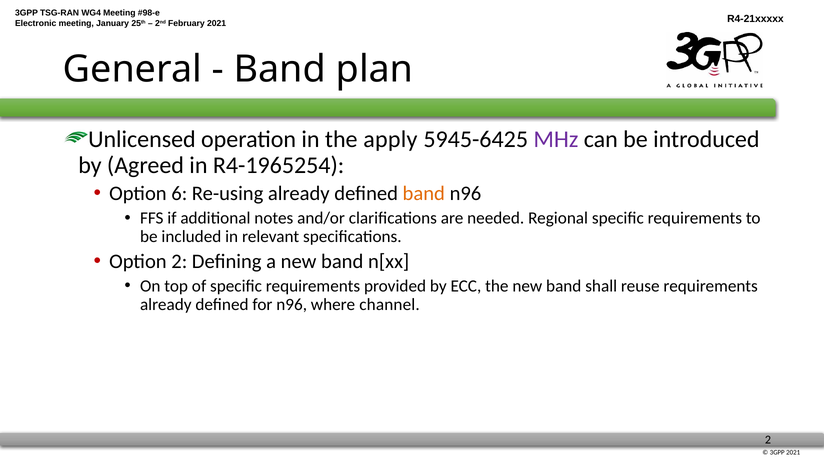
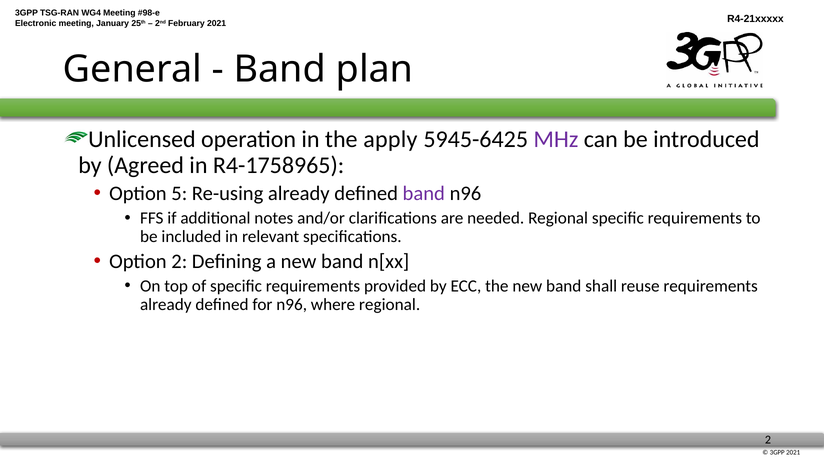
R4-1965254: R4-1965254 -> R4-1758965 (279, 165)
6: 6 -> 5 (179, 194)
band colour: orange -> purple (424, 194)
where channel: channel -> regional (390, 305)
